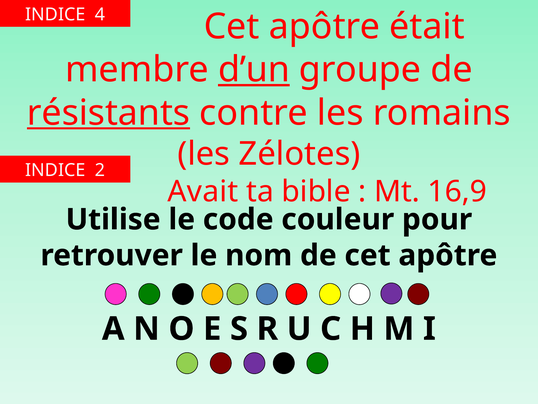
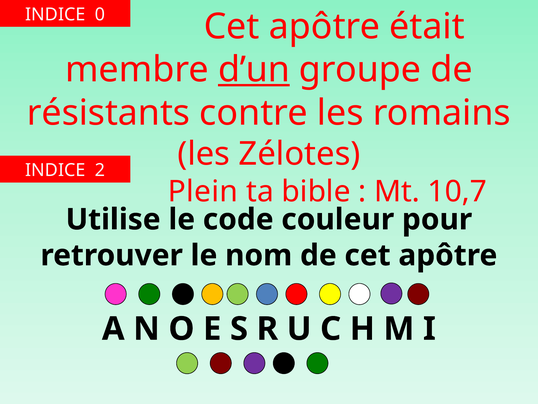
4: 4 -> 0 (100, 15)
résistants underline: present -> none (108, 113)
Avait: Avait -> Plein (203, 191)
16,9: 16,9 -> 10,7 (457, 191)
